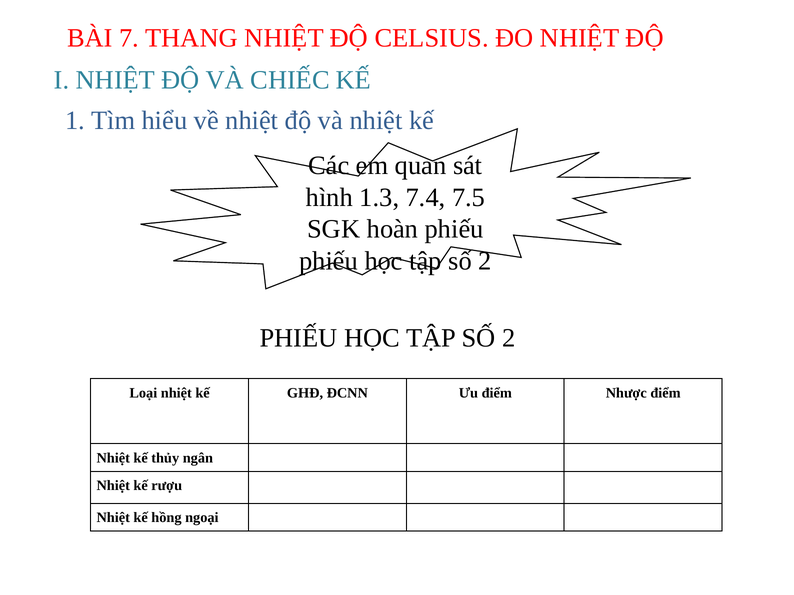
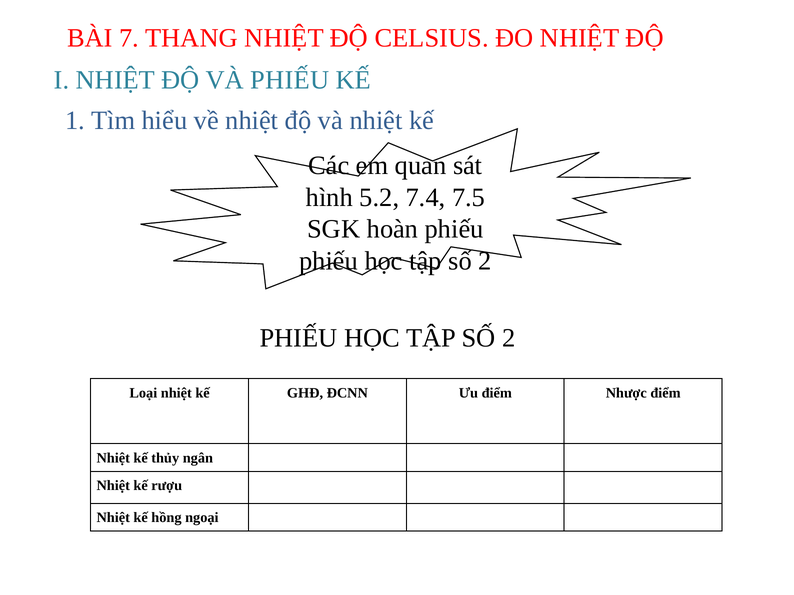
VÀ CHIẾC: CHIẾC -> PHIẾU (290, 80)
1.3: 1.3 -> 5.2 (379, 198)
